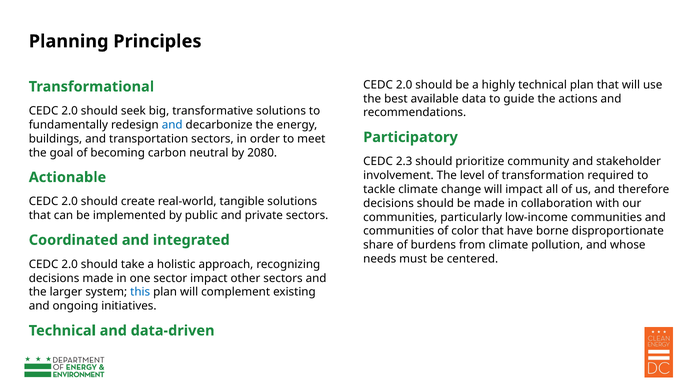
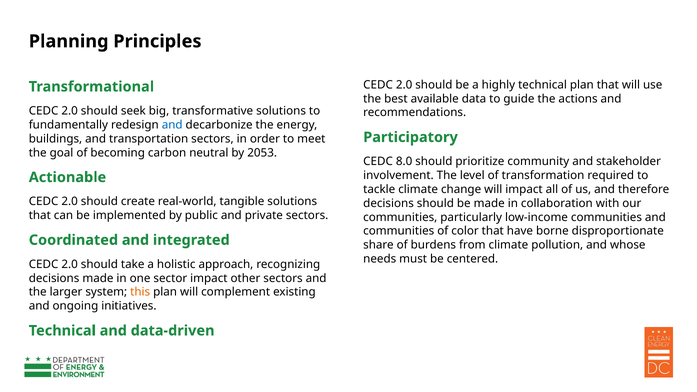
2080: 2080 -> 2053 (262, 153)
2.3: 2.3 -> 8.0 (404, 161)
this colour: blue -> orange (140, 292)
